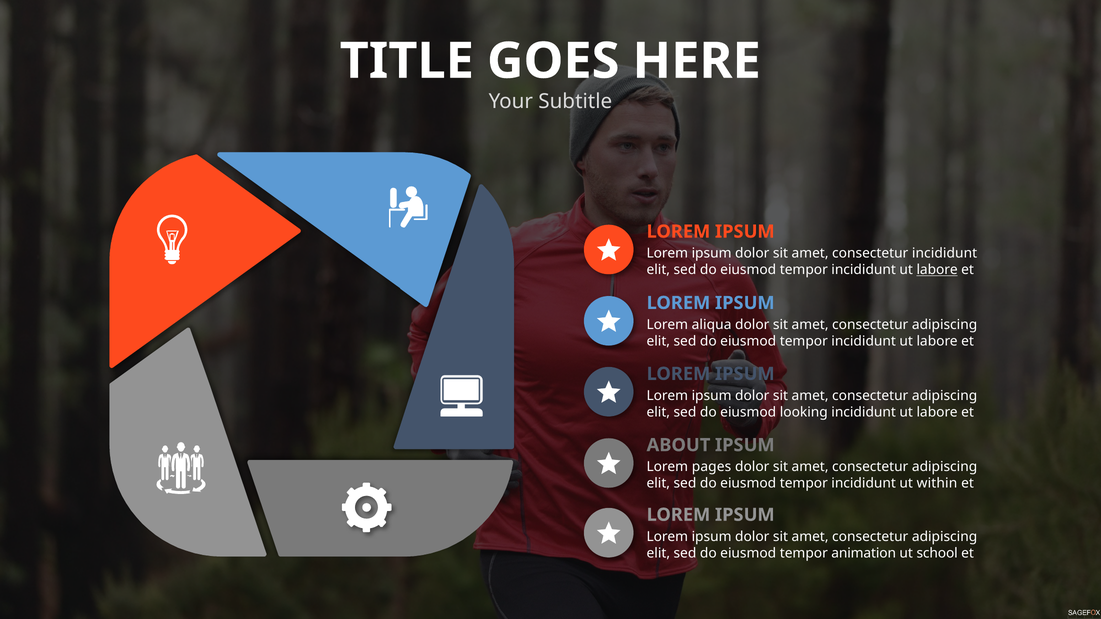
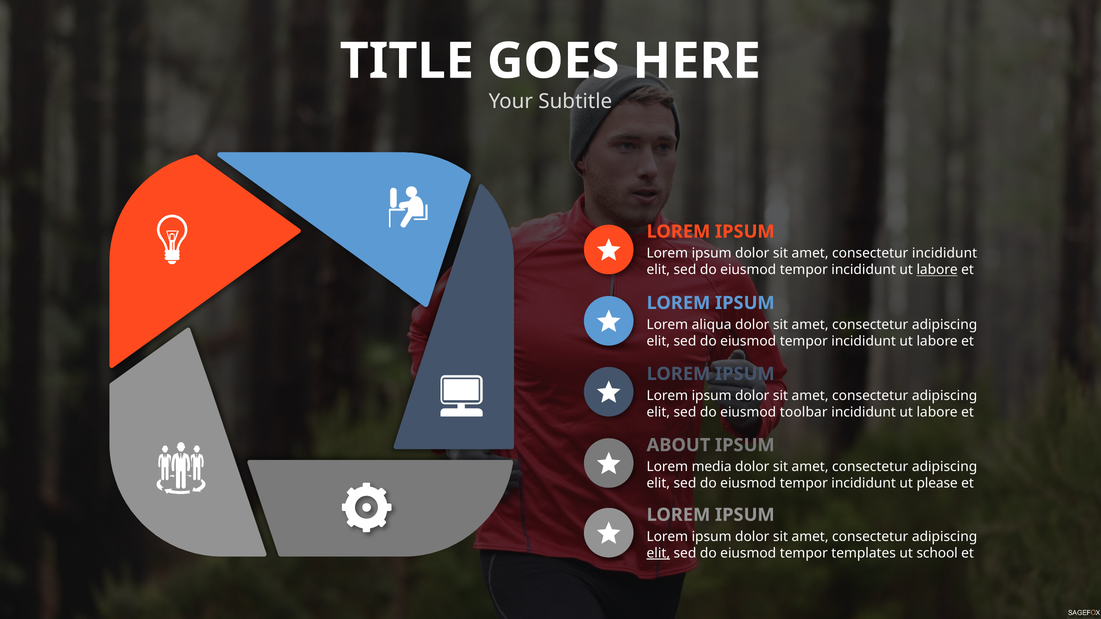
looking: looking -> toolbar (804, 412)
pages: pages -> media (712, 467)
within: within -> please (937, 484)
elit underline: none -> present (658, 553)
animation: animation -> templates (864, 553)
